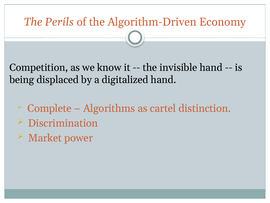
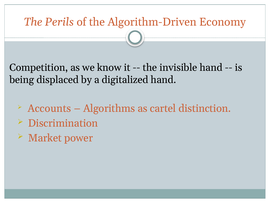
Complete: Complete -> Accounts (49, 108)
